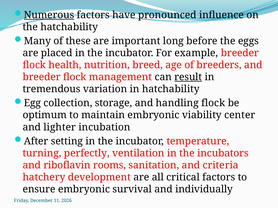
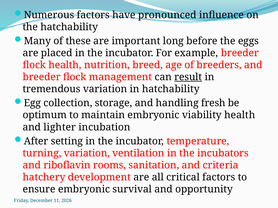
Numerous underline: present -> none (49, 15)
handling flock: flock -> fresh (213, 103)
viability center: center -> health (240, 115)
turning perfectly: perfectly -> variation (87, 153)
individually: individually -> opportunity (204, 190)
